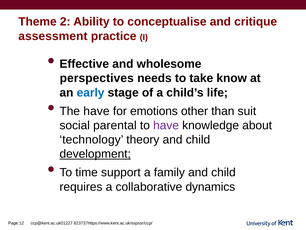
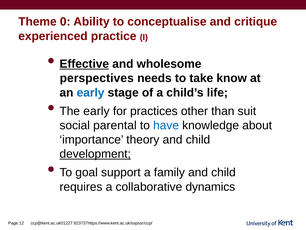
2: 2 -> 0 (65, 22)
assessment: assessment -> experienced (53, 36)
Effective underline: none -> present (84, 64)
The have: have -> early (96, 111)
emotions: emotions -> practices (154, 111)
have colour: purple -> blue (166, 125)
technology: technology -> importance (92, 139)
time: time -> goal (87, 172)
